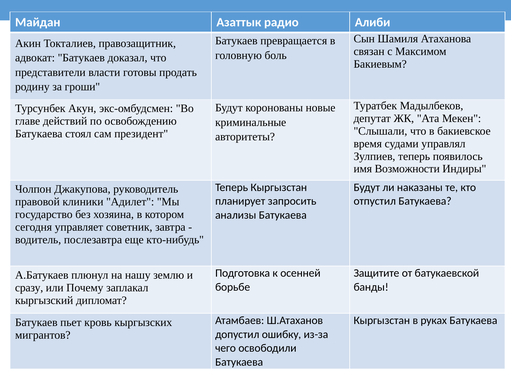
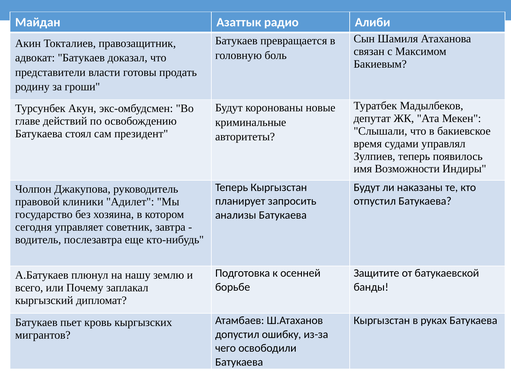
сразу: сразу -> всего (29, 288)
